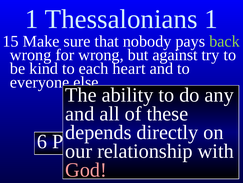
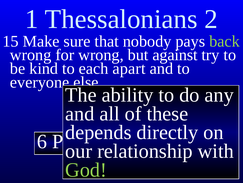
Thessalonians 1: 1 -> 2 (211, 19)
heart: heart -> apart (129, 68)
God colour: pink -> light green (86, 169)
